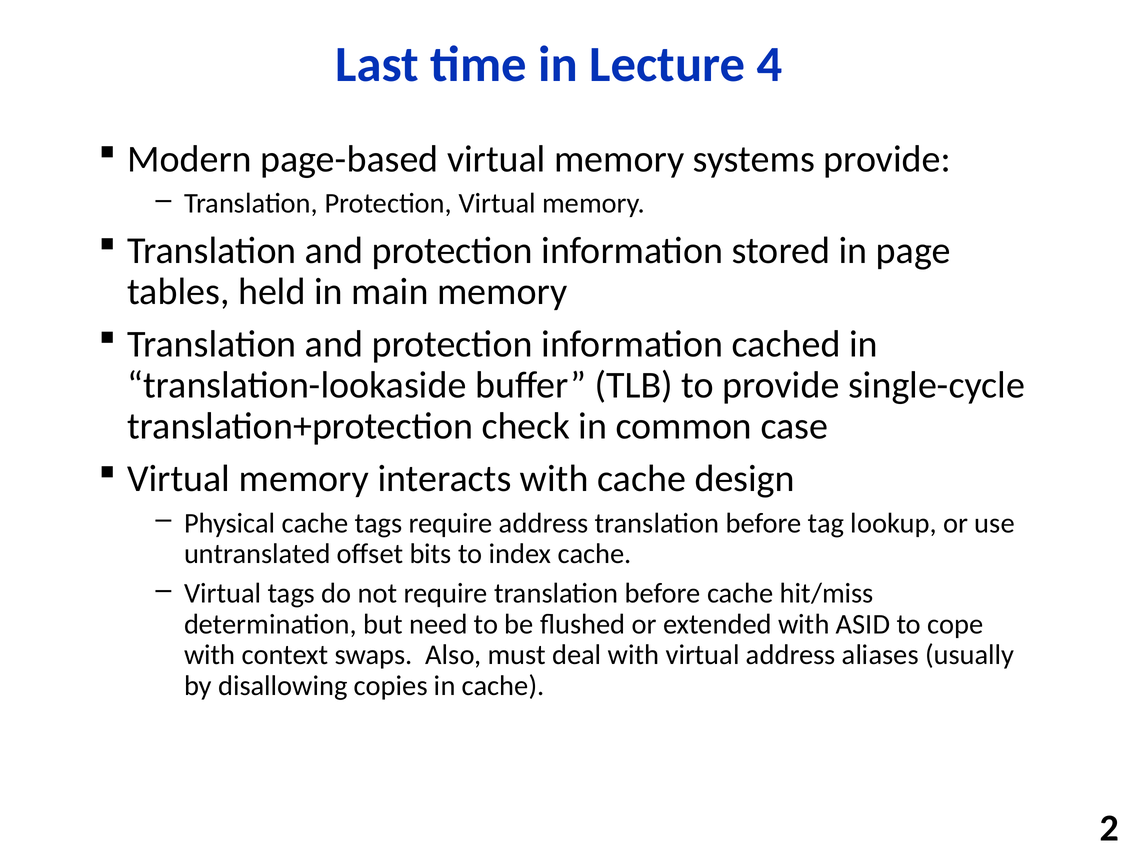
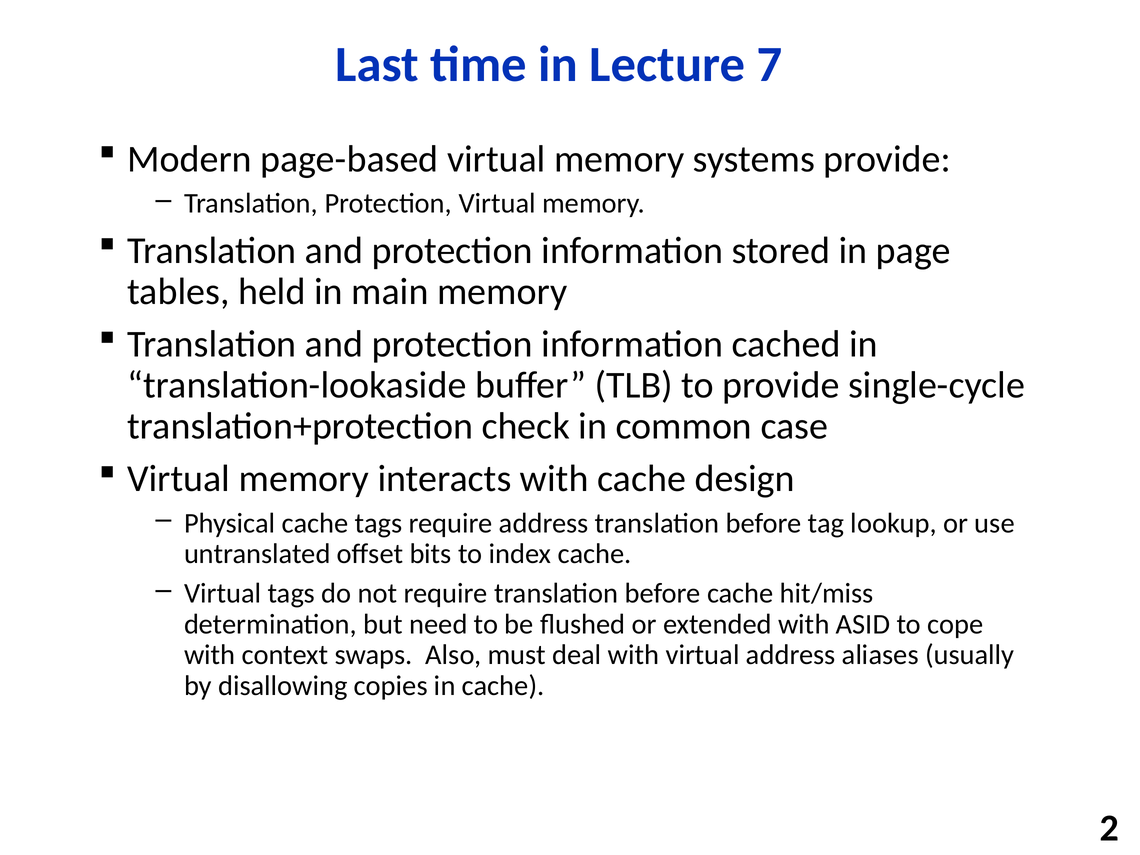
4: 4 -> 7 (770, 65)
